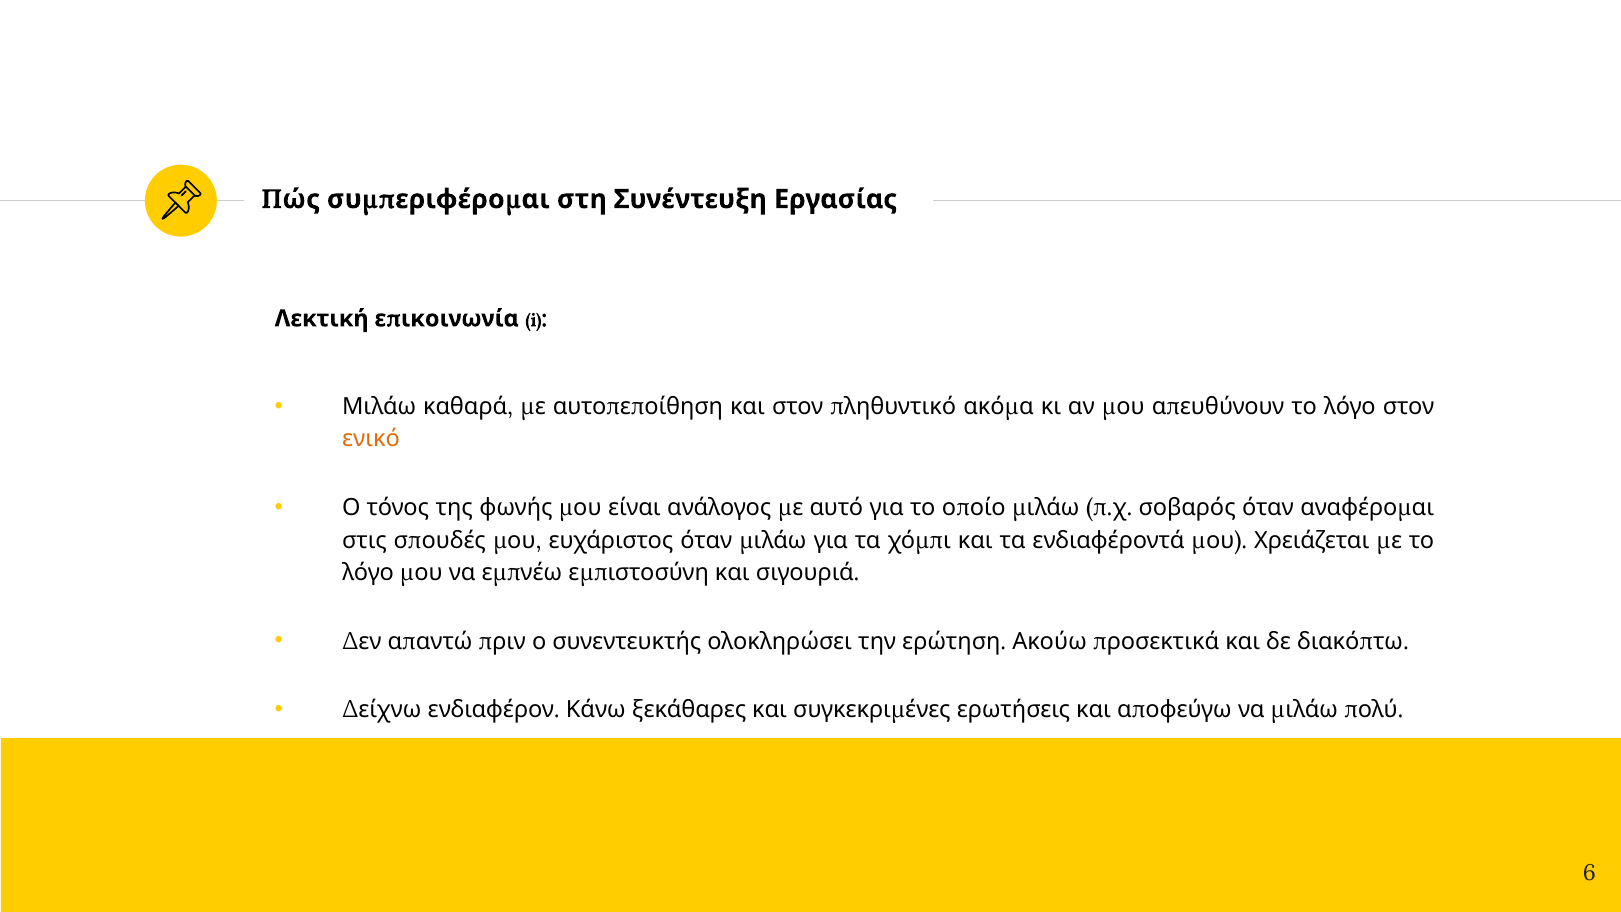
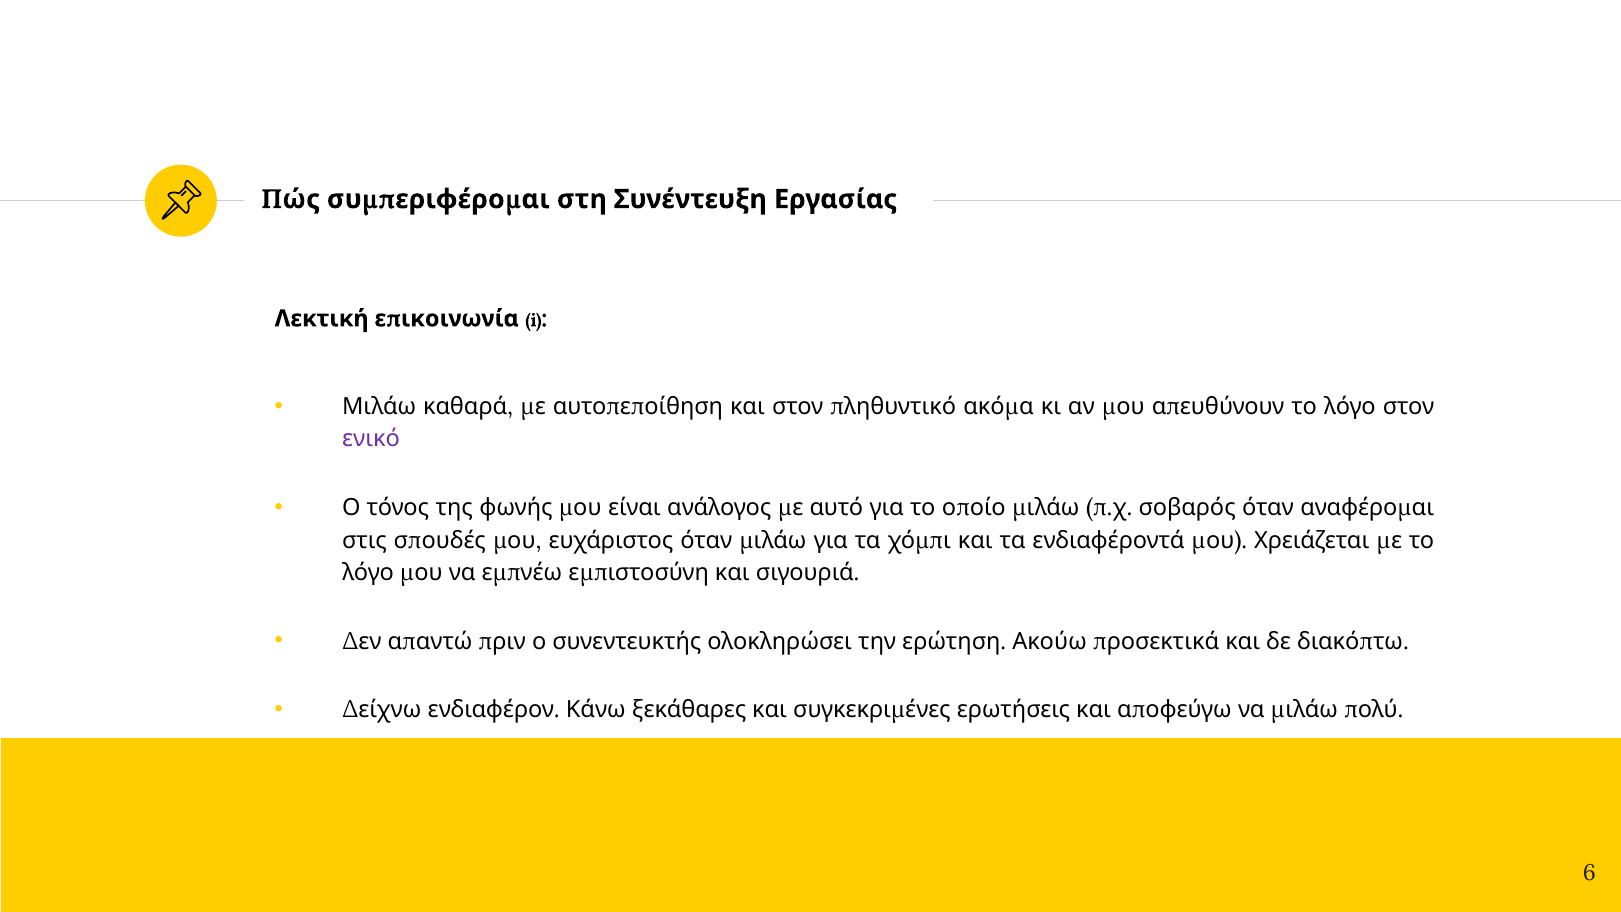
ενικό colour: orange -> purple (371, 439)
